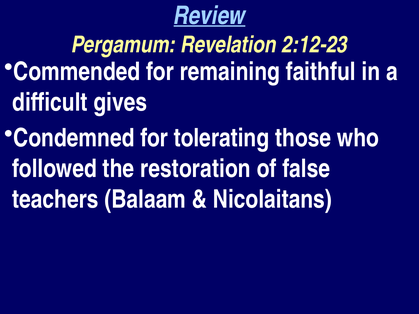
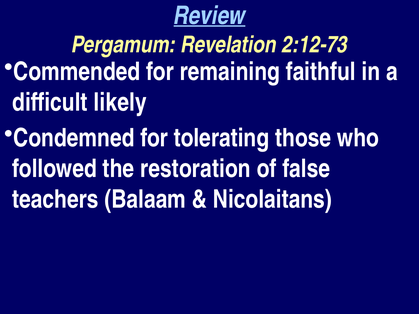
2:12-23: 2:12-23 -> 2:12-73 (315, 45)
gives: gives -> likely (120, 102)
